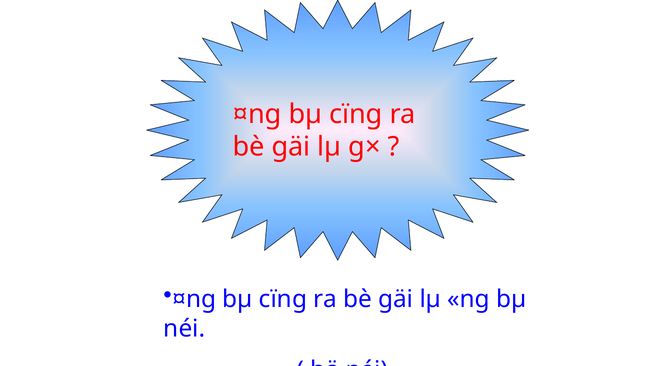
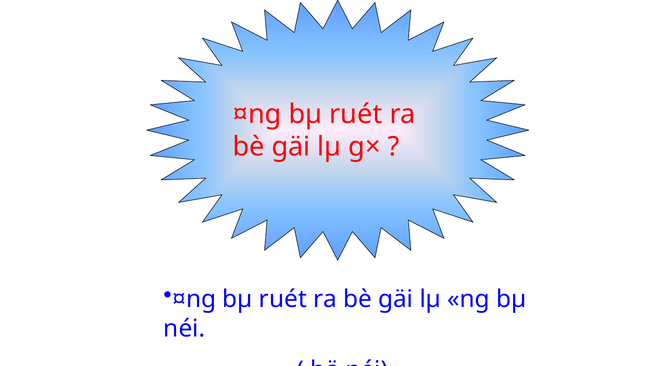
cïng: cïng -> ruét (356, 114)
cïng: cïng -> ruét (283, 299)
